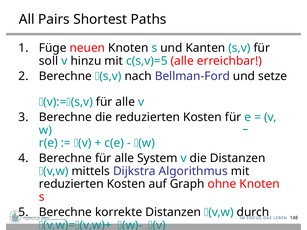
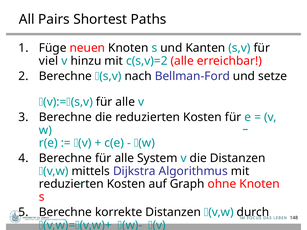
soll: soll -> viel (49, 61)
c(s,v)=5: c(s,v)=5 -> c(s,v)=2 (147, 61)
